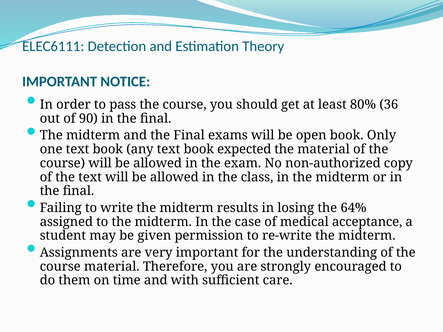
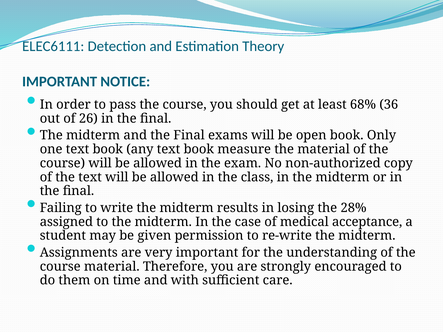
80%: 80% -> 68% (363, 105)
90: 90 -> 26 (88, 119)
expected: expected -> measure (244, 149)
64%: 64% -> 28% (354, 208)
